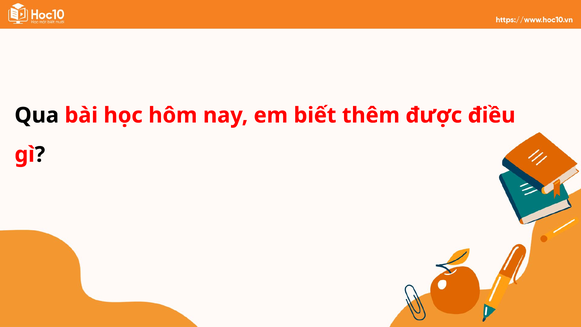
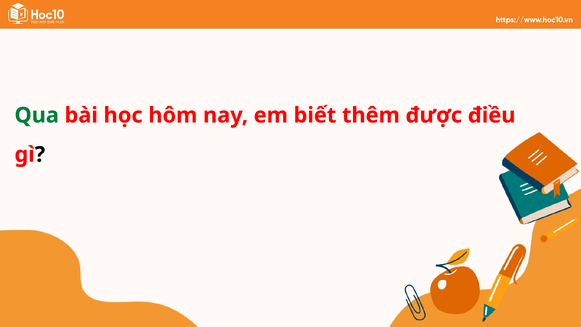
Qua colour: black -> green (37, 115)
